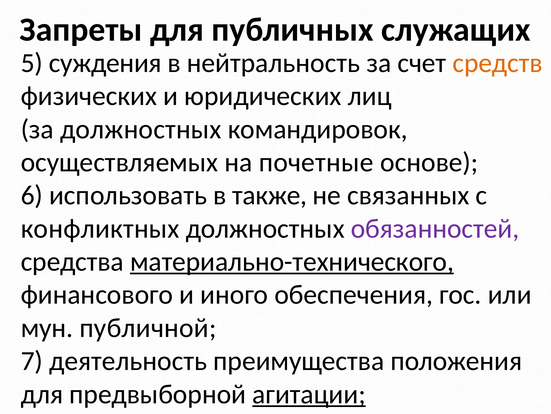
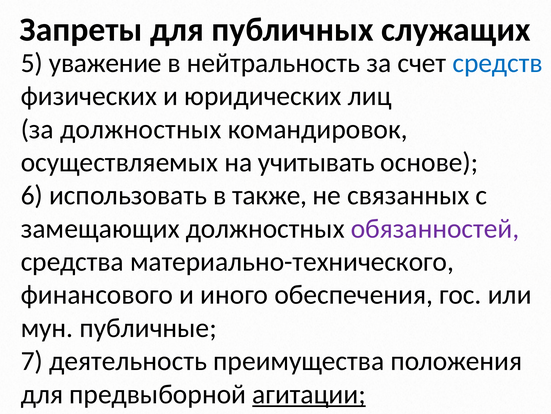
суждения: суждения -> уважение (105, 63)
средств colour: orange -> blue (498, 63)
почетные: почетные -> учитывать (316, 162)
конфликтных: конфликтных -> замещающих (100, 228)
материально-технического underline: present -> none (292, 261)
публичной: публичной -> публичные (148, 327)
